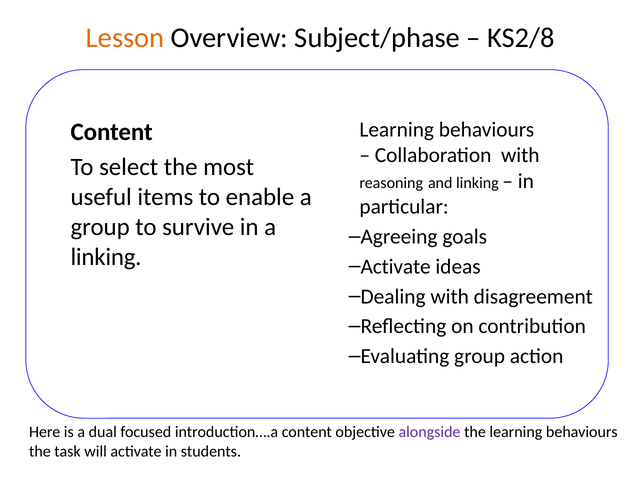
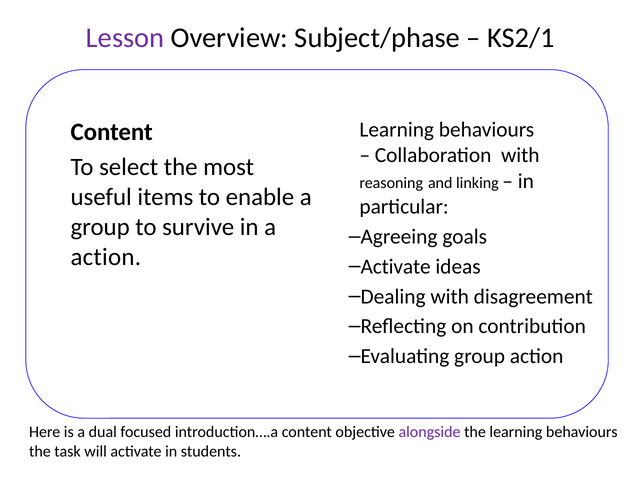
Lesson colour: orange -> purple (125, 38)
KS2/8: KS2/8 -> KS2/1 (521, 38)
linking: linking -> action (106, 257)
